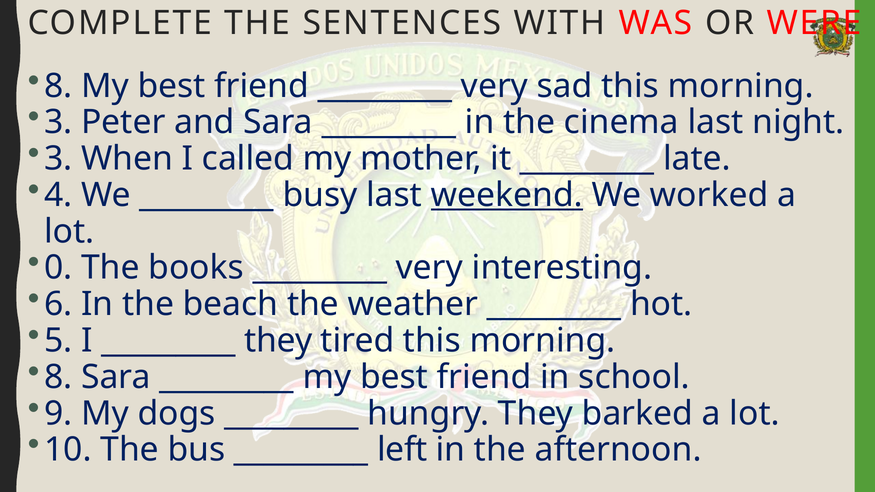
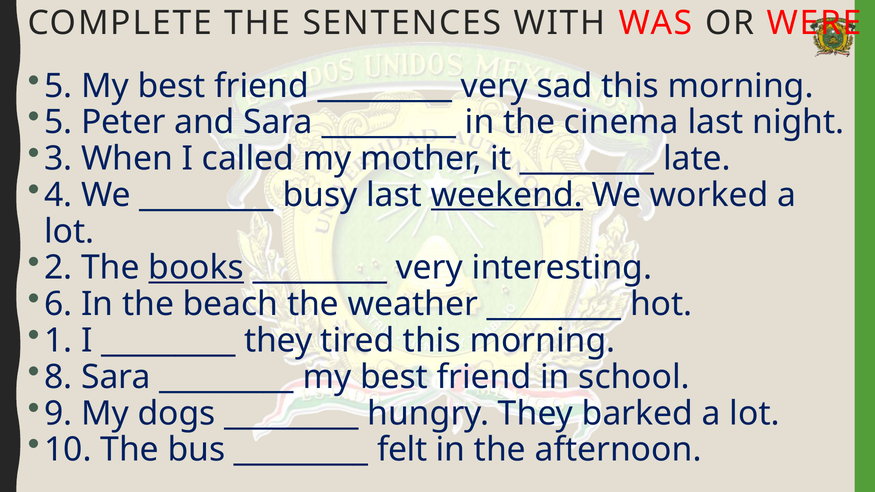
8: 8 -> 5 (58, 86)
3: 3 -> 5 (58, 122)
0: 0 -> 2 (58, 268)
books underline: none -> present (196, 268)
5: 5 -> 1 (58, 341)
left: left -> felt (402, 450)
